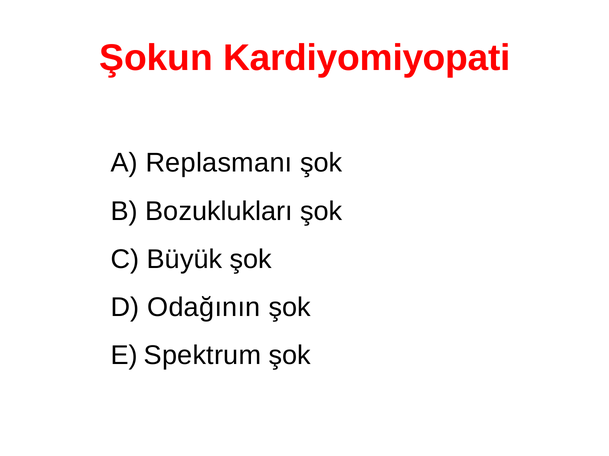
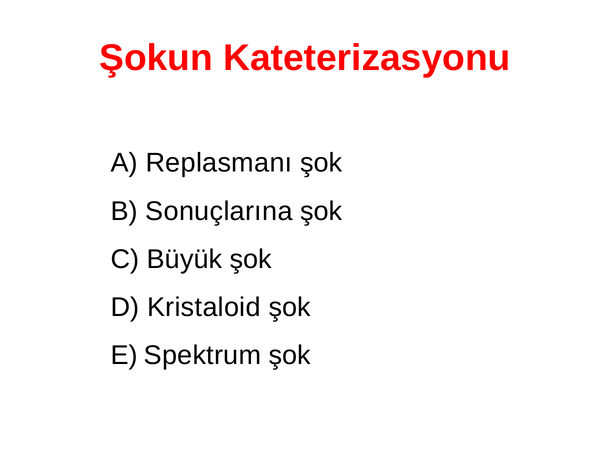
Kardiyomiyopati: Kardiyomiyopati -> Kateterizasyonu (367, 58)
Bozuklukları: Bozuklukları -> Sonuçlarına (219, 211)
Odağının: Odağının -> Kristaloid (204, 308)
